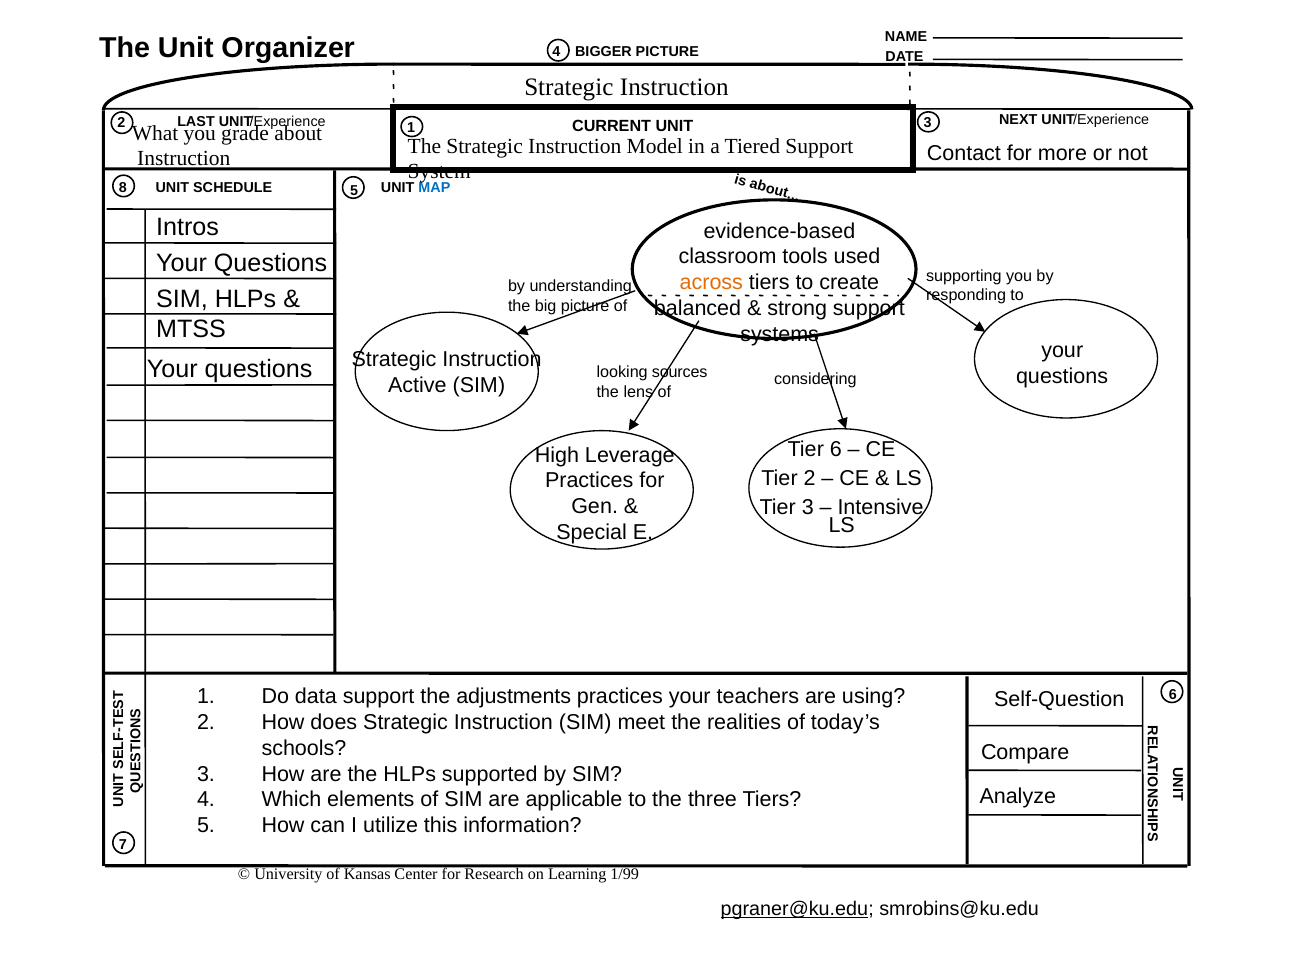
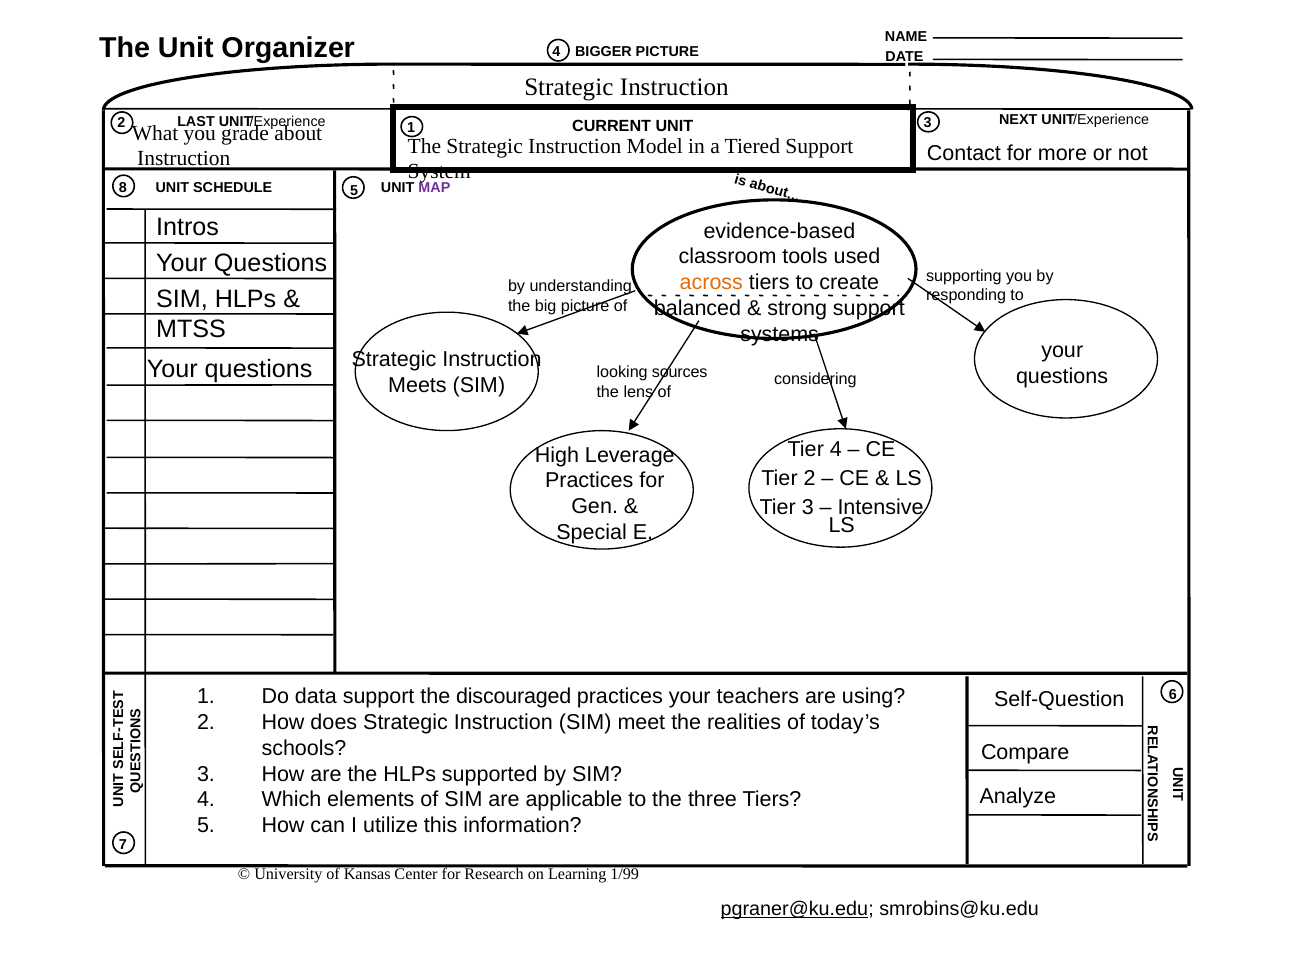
MAP colour: blue -> purple (434, 188)
Active: Active -> Meets (417, 386)
Tier 6: 6 -> 4 (836, 450)
adjustments: adjustments -> discouraged (514, 697)
